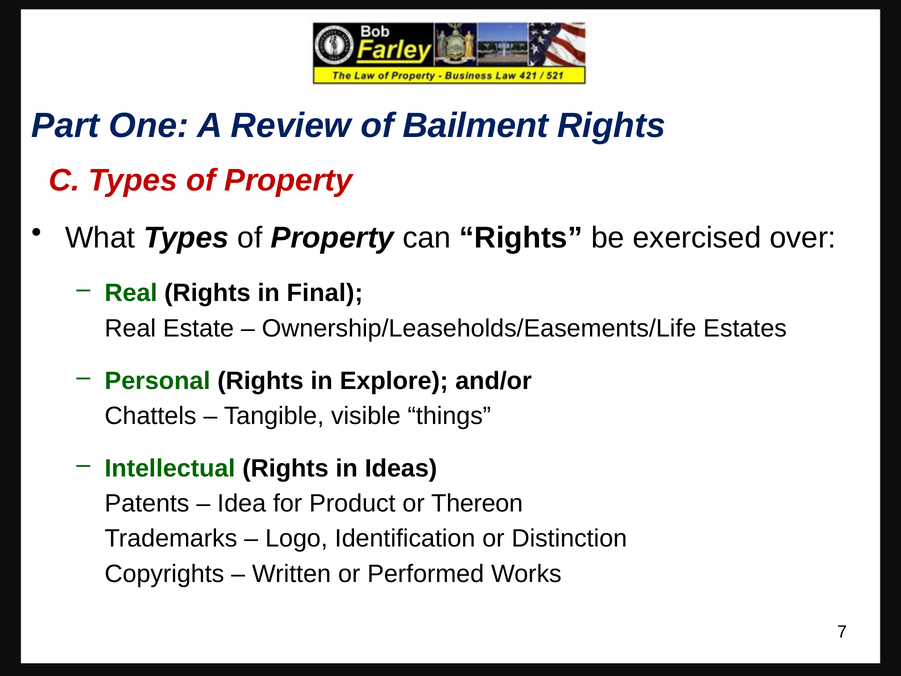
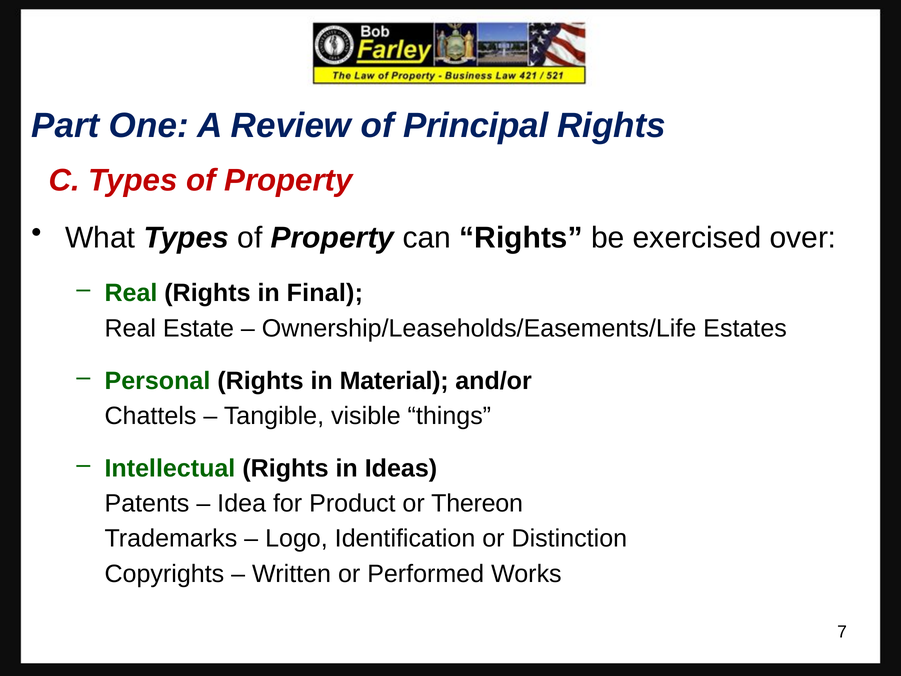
Bailment: Bailment -> Principal (476, 126)
Explore: Explore -> Material (394, 381)
